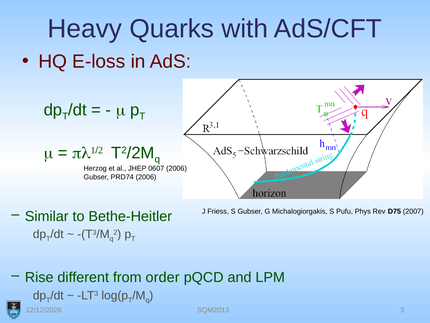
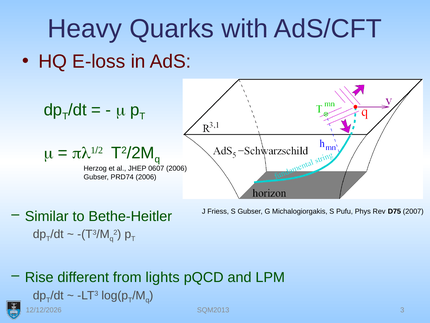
order: order -> lights (163, 277)
